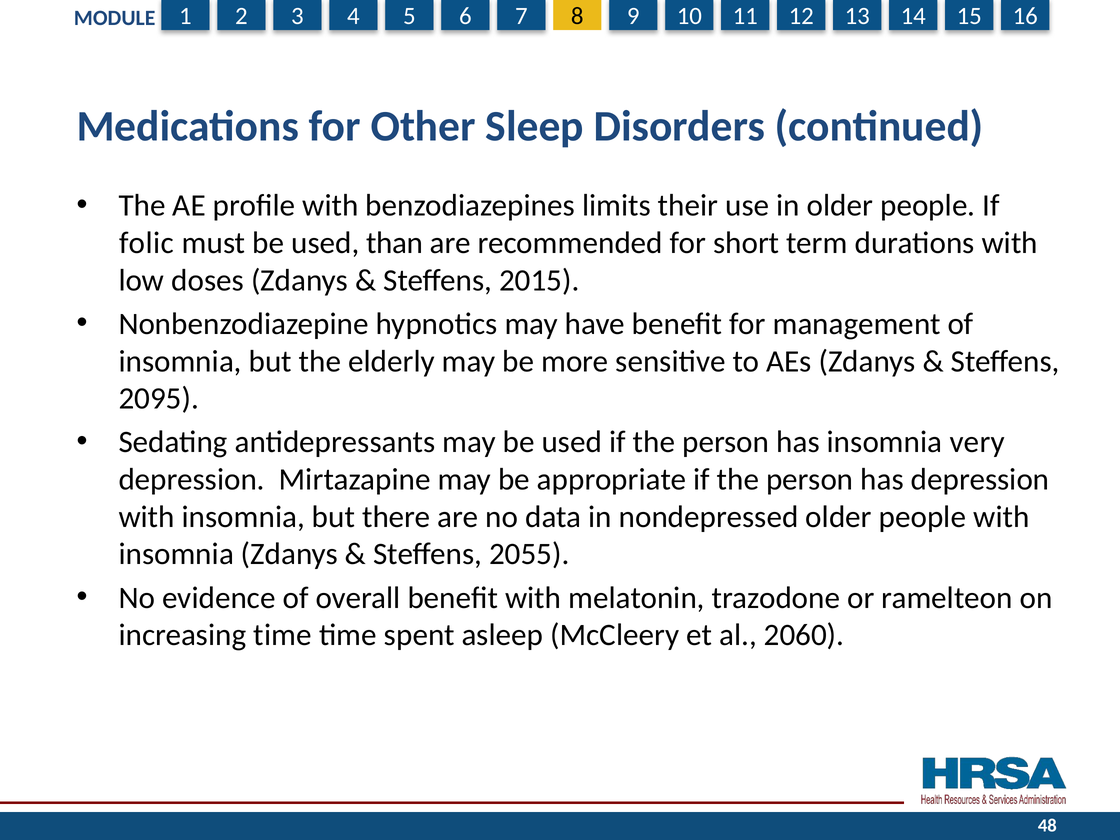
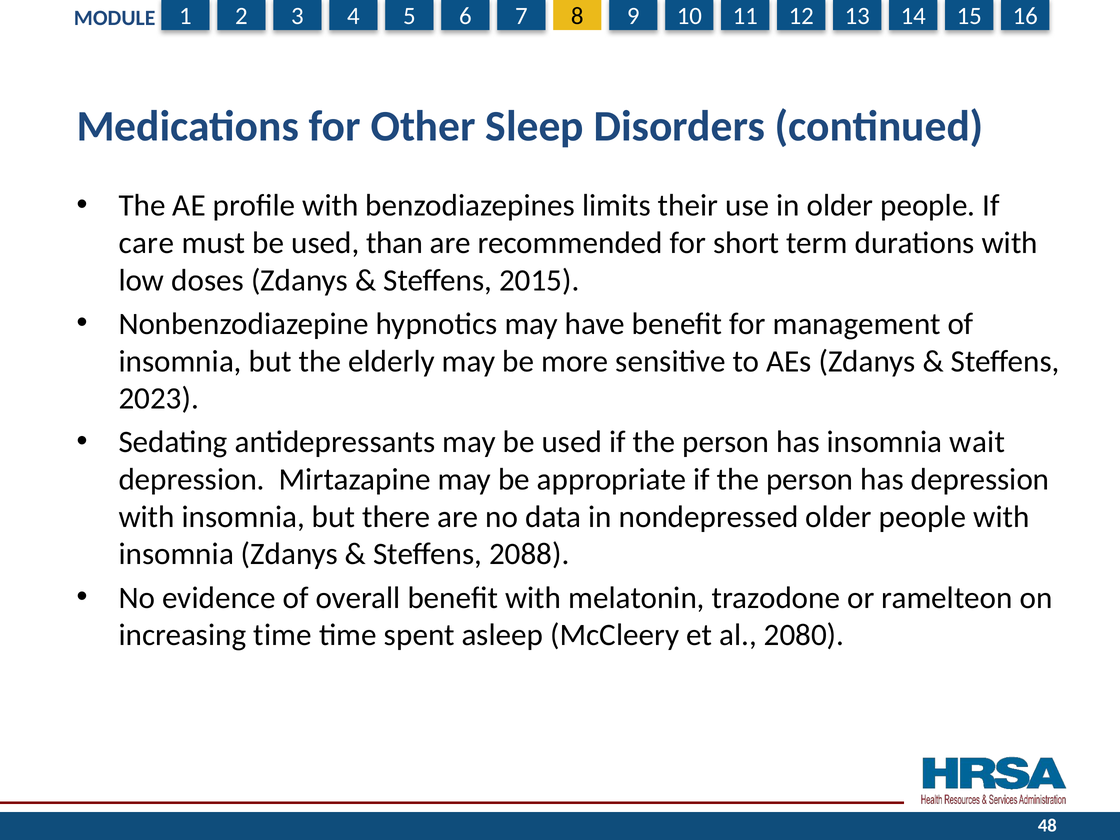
folic: folic -> care (146, 243)
2095: 2095 -> 2023 (159, 399)
very: very -> wait (977, 442)
2055: 2055 -> 2088 (529, 554)
2060: 2060 -> 2080 (804, 635)
